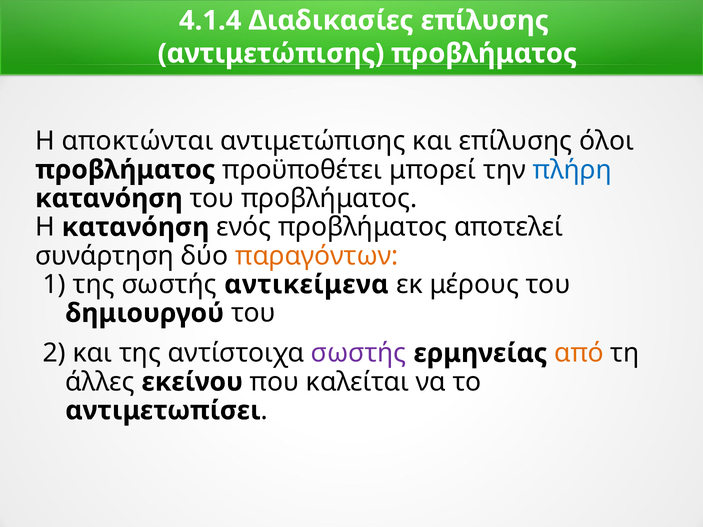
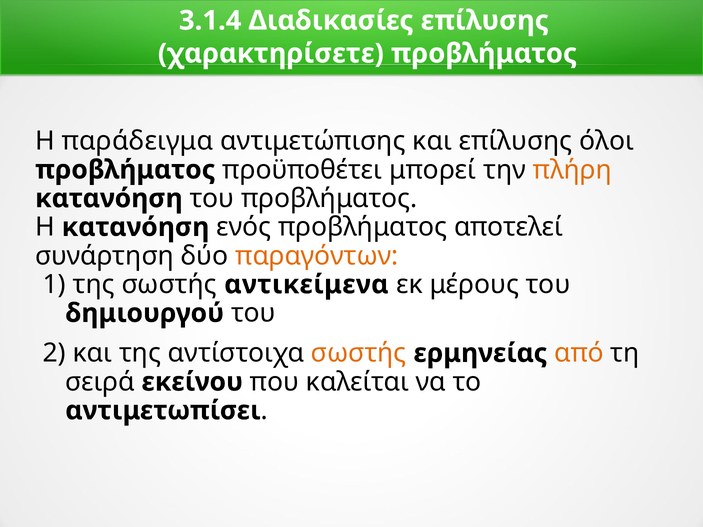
4.1.4: 4.1.4 -> 3.1.4 (210, 21)
αντιμετώπισης: αντιμετώπισης -> χαρακτηρίσετε (271, 54)
αποκτώνται: αποκτώνται -> παράδειγμα (138, 141)
πλήρη colour: blue -> orange (572, 170)
σωστής colour: purple -> orange (359, 353)
άλλες: άλλες -> σειρά (100, 382)
